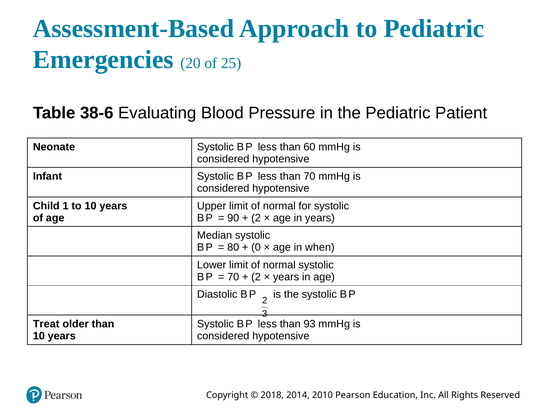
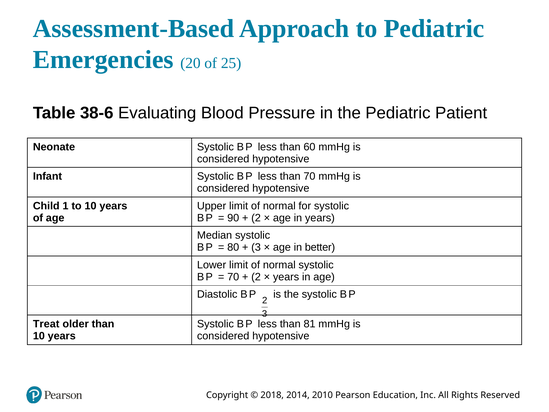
0: 0 -> 3 (256, 247)
when: when -> better (320, 247)
93: 93 -> 81 (310, 324)
